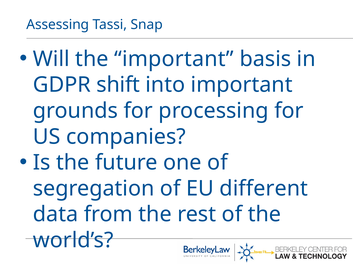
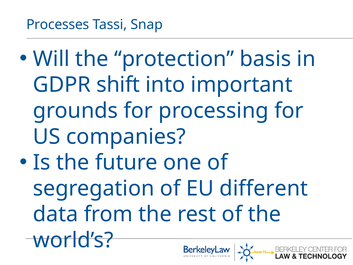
Assessing: Assessing -> Processes (58, 25)
the important: important -> protection (174, 59)
